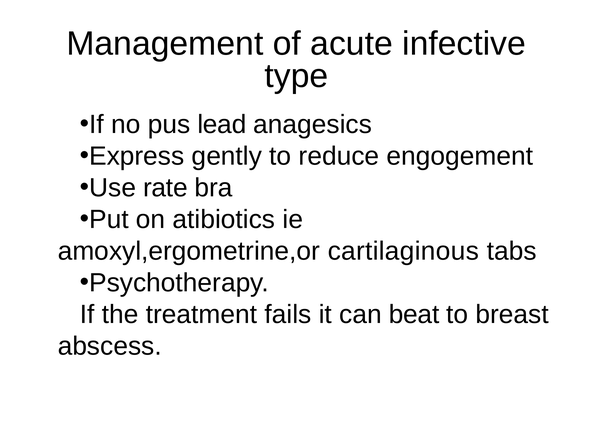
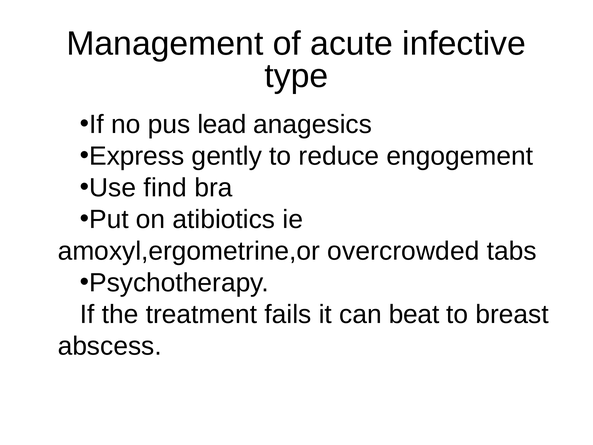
rate: rate -> find (165, 188)
cartilaginous: cartilaginous -> overcrowded (403, 251)
